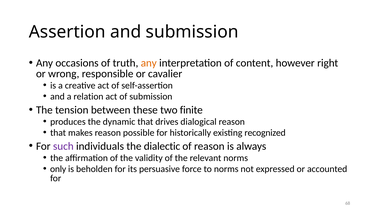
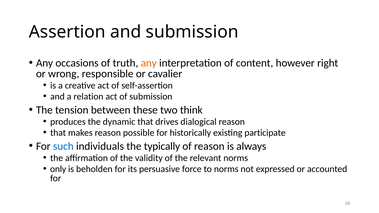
finite: finite -> think (191, 110)
recognized: recognized -> participate (265, 133)
such colour: purple -> blue (63, 146)
dialectic: dialectic -> typically (162, 146)
